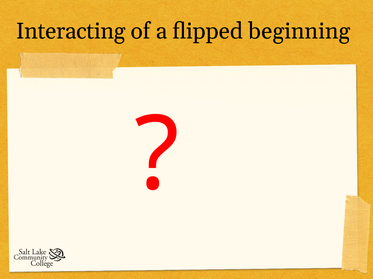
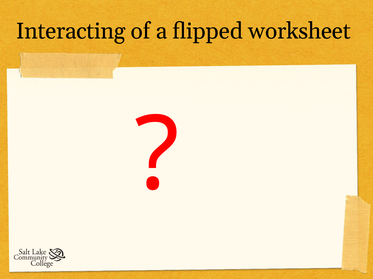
beginning: beginning -> worksheet (300, 31)
